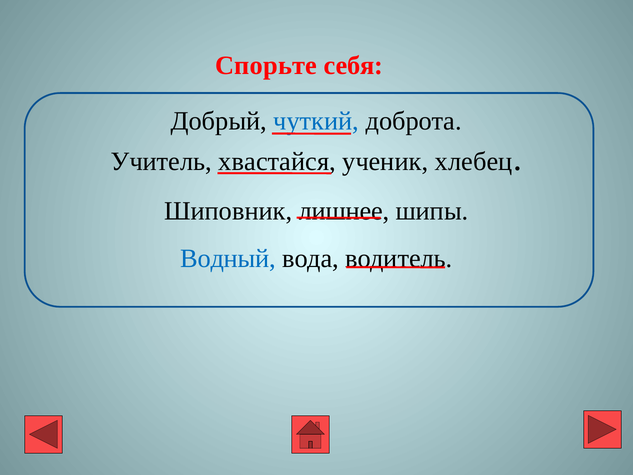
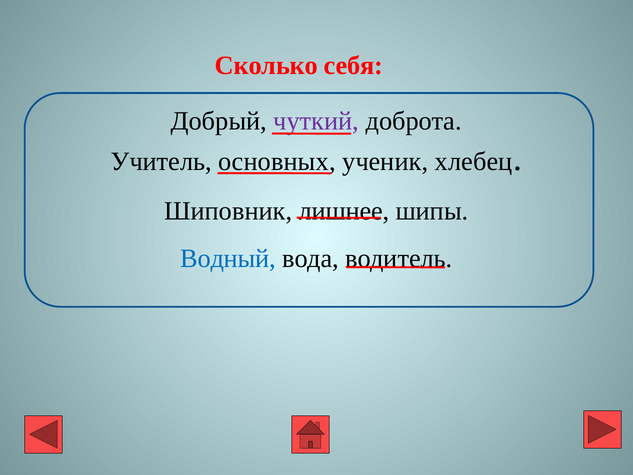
Спорьте: Спорьте -> Сколько (266, 65)
чуткий colour: blue -> purple (316, 121)
хвастайся: хвастайся -> основных (277, 162)
